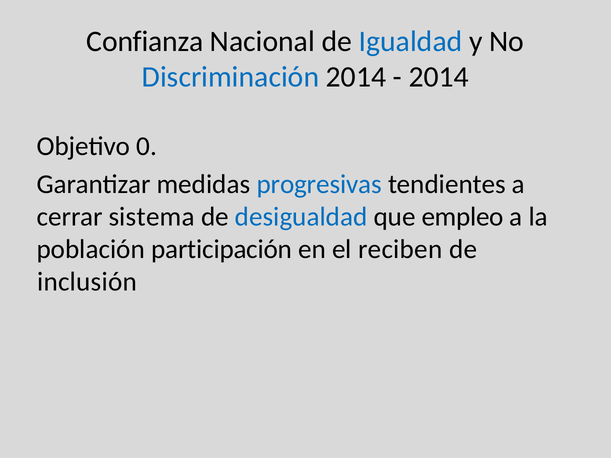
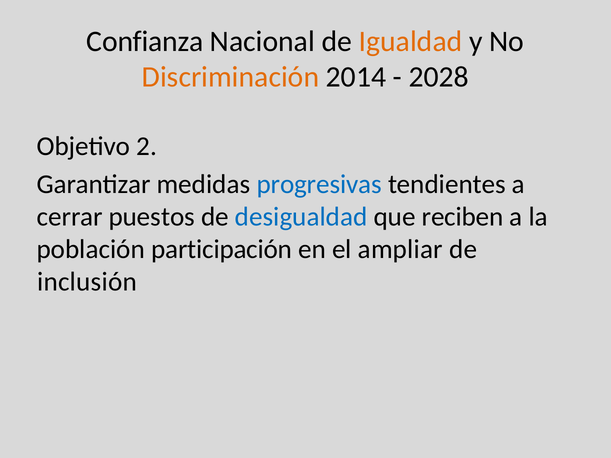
Igualdad colour: blue -> orange (411, 41)
Discriminación colour: blue -> orange (231, 77)
2014: 2014 -> 2028 (439, 77)
0: 0 -> 2 (147, 146)
sistema: sistema -> puestos (152, 217)
empleo: empleo -> reciben (463, 217)
reciben: reciben -> ampliar (400, 250)
